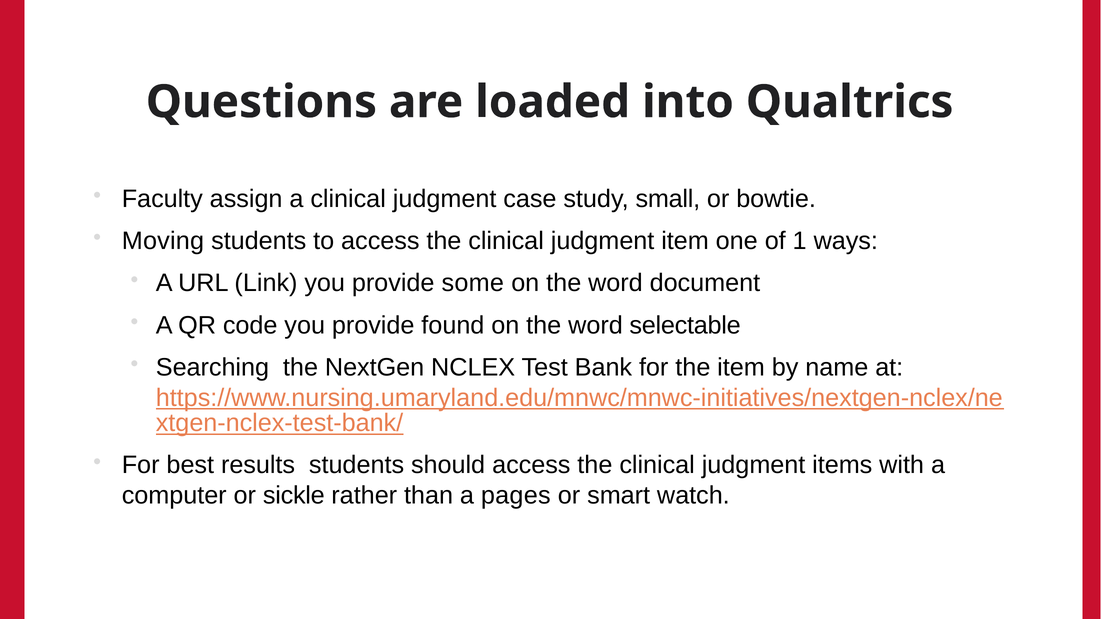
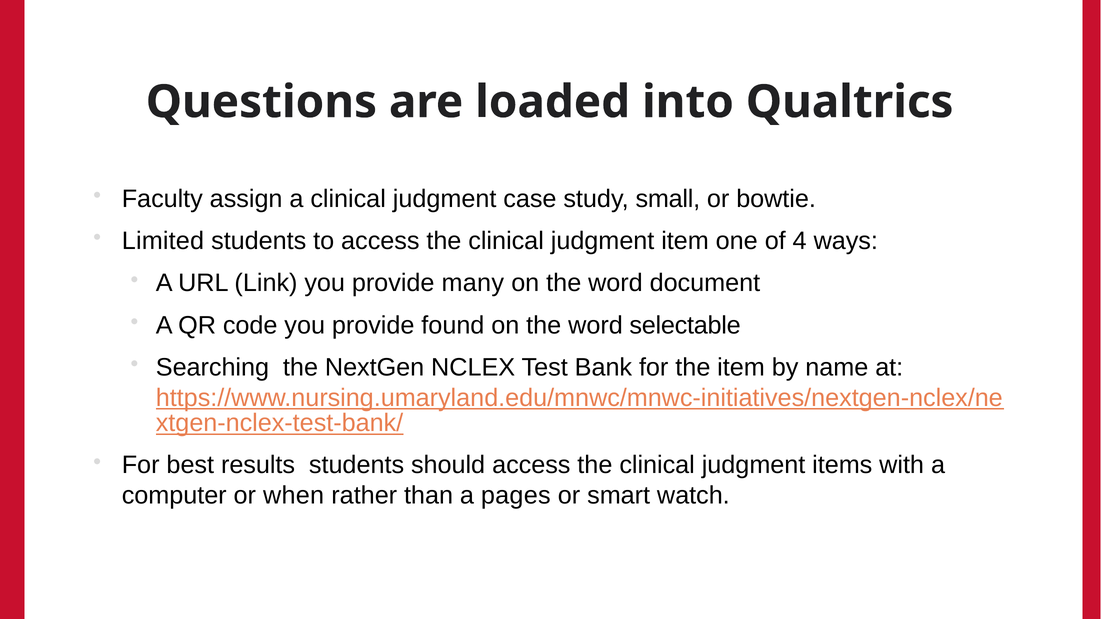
Moving: Moving -> Limited (163, 241)
1: 1 -> 4 (800, 241)
some: some -> many (473, 283)
sickle: sickle -> when (294, 496)
